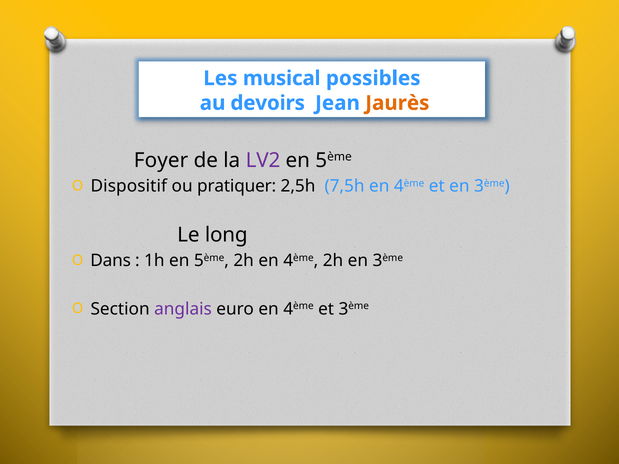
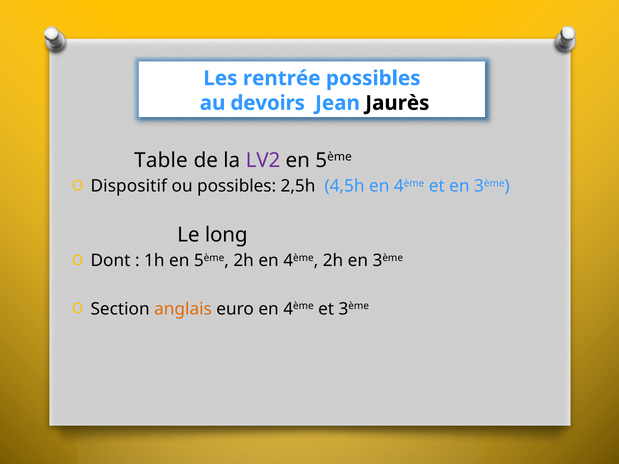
musical: musical -> rentrée (282, 78)
Jaurès colour: orange -> black (397, 103)
Foyer: Foyer -> Table (161, 160)
ou pratiquer: pratiquer -> possibles (237, 186)
7,5h: 7,5h -> 4,5h (345, 186)
Dans: Dans -> Dont (110, 261)
anglais colour: purple -> orange (183, 309)
